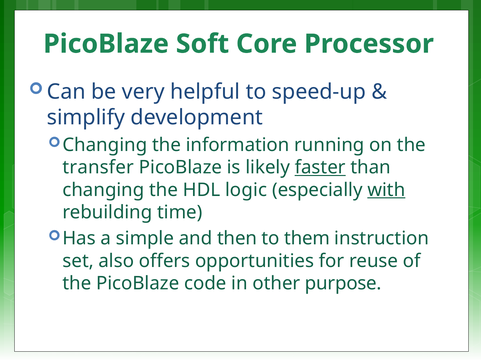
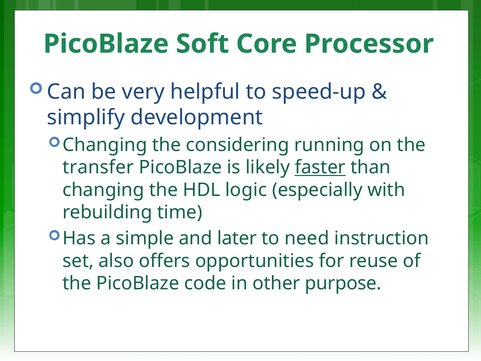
information: information -> considering (238, 145)
with underline: present -> none (386, 190)
then: then -> later (237, 238)
them: them -> need (307, 238)
